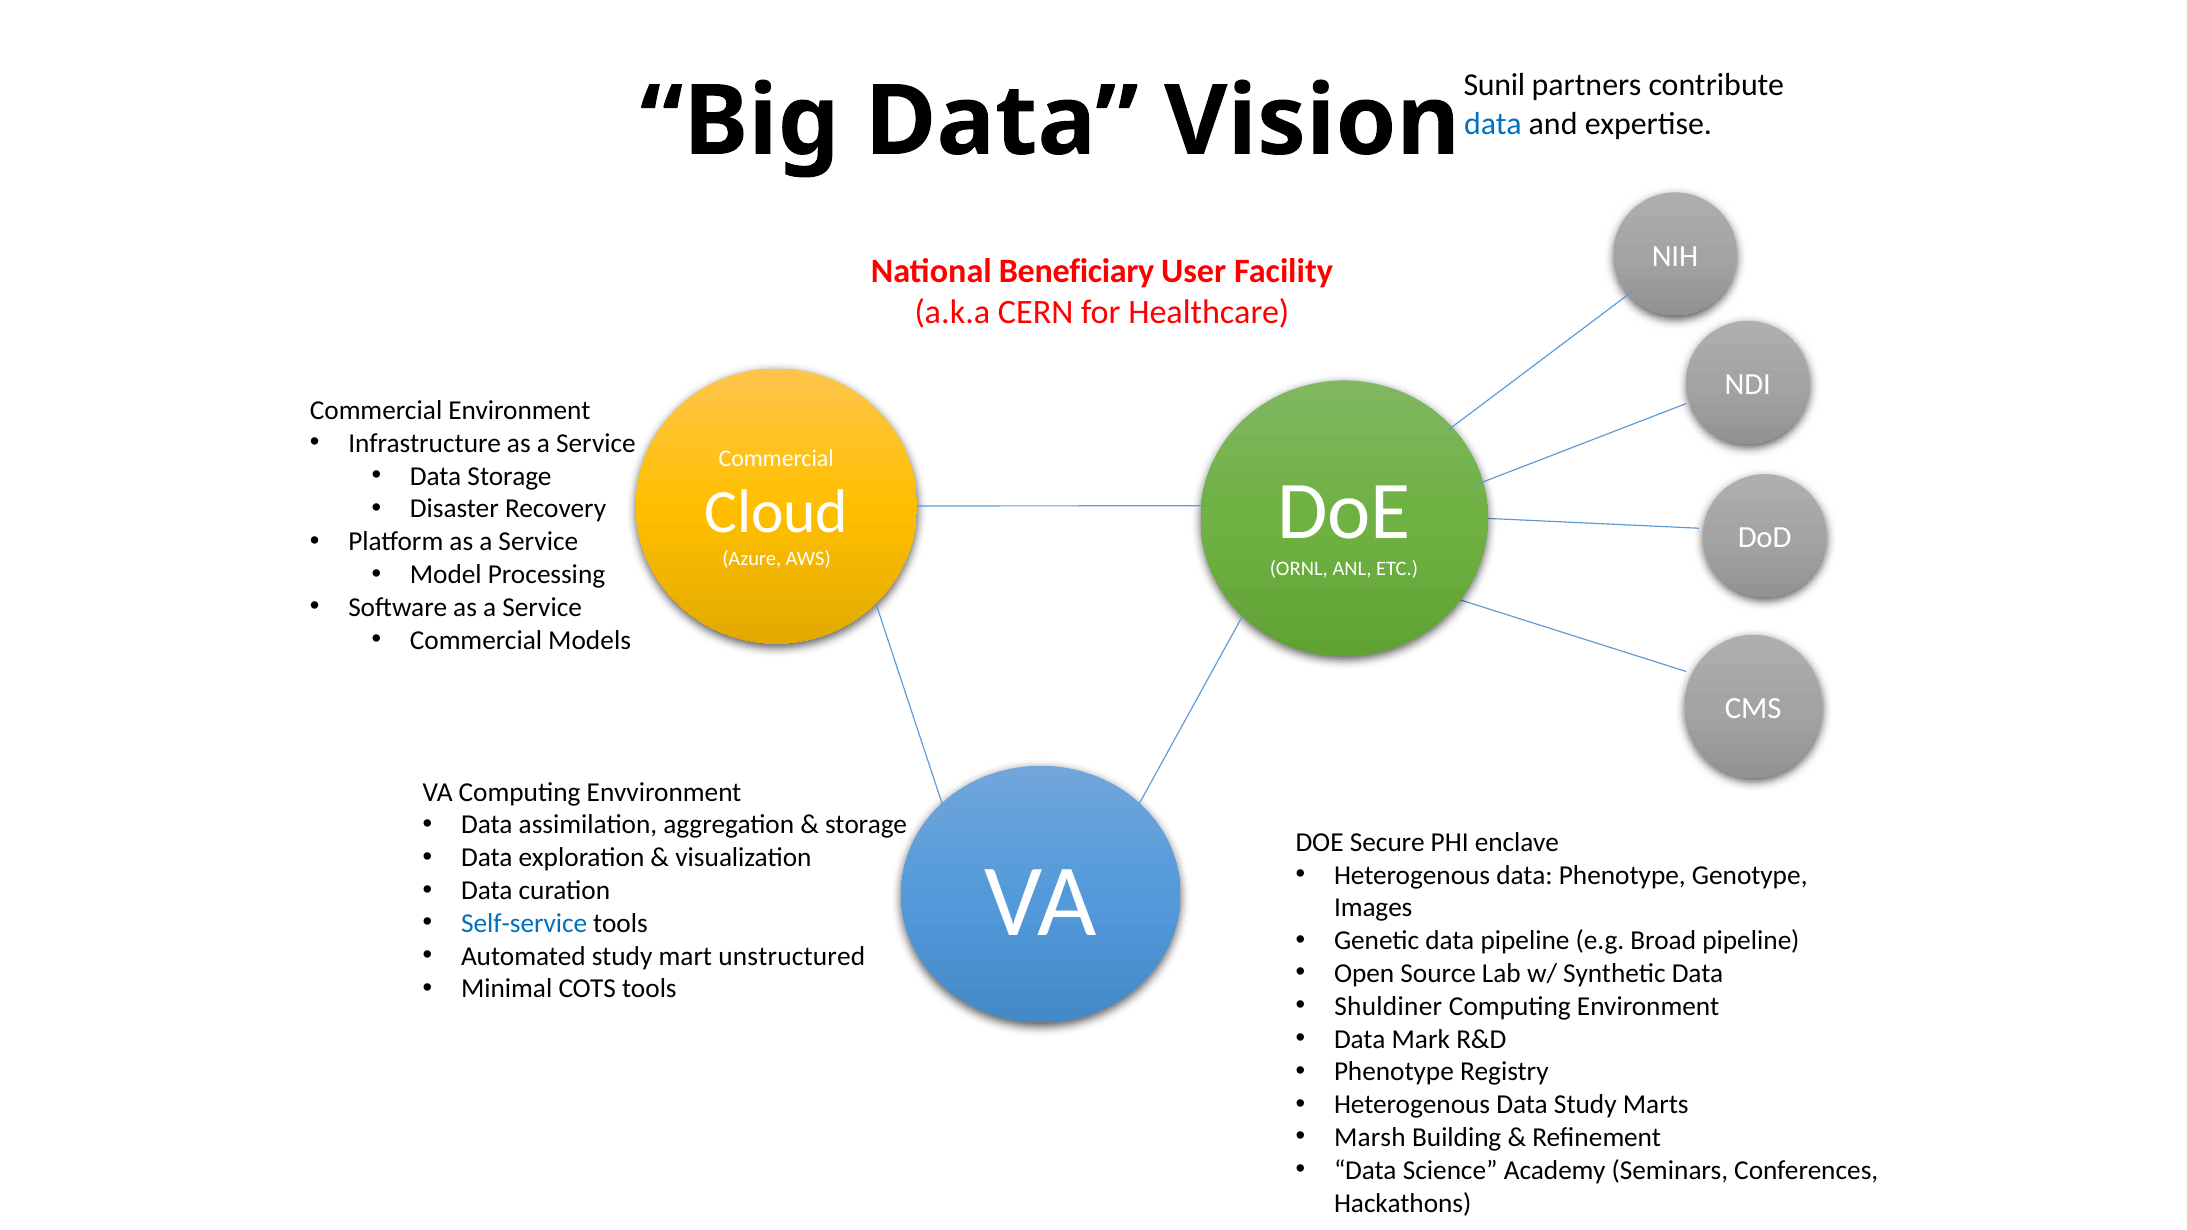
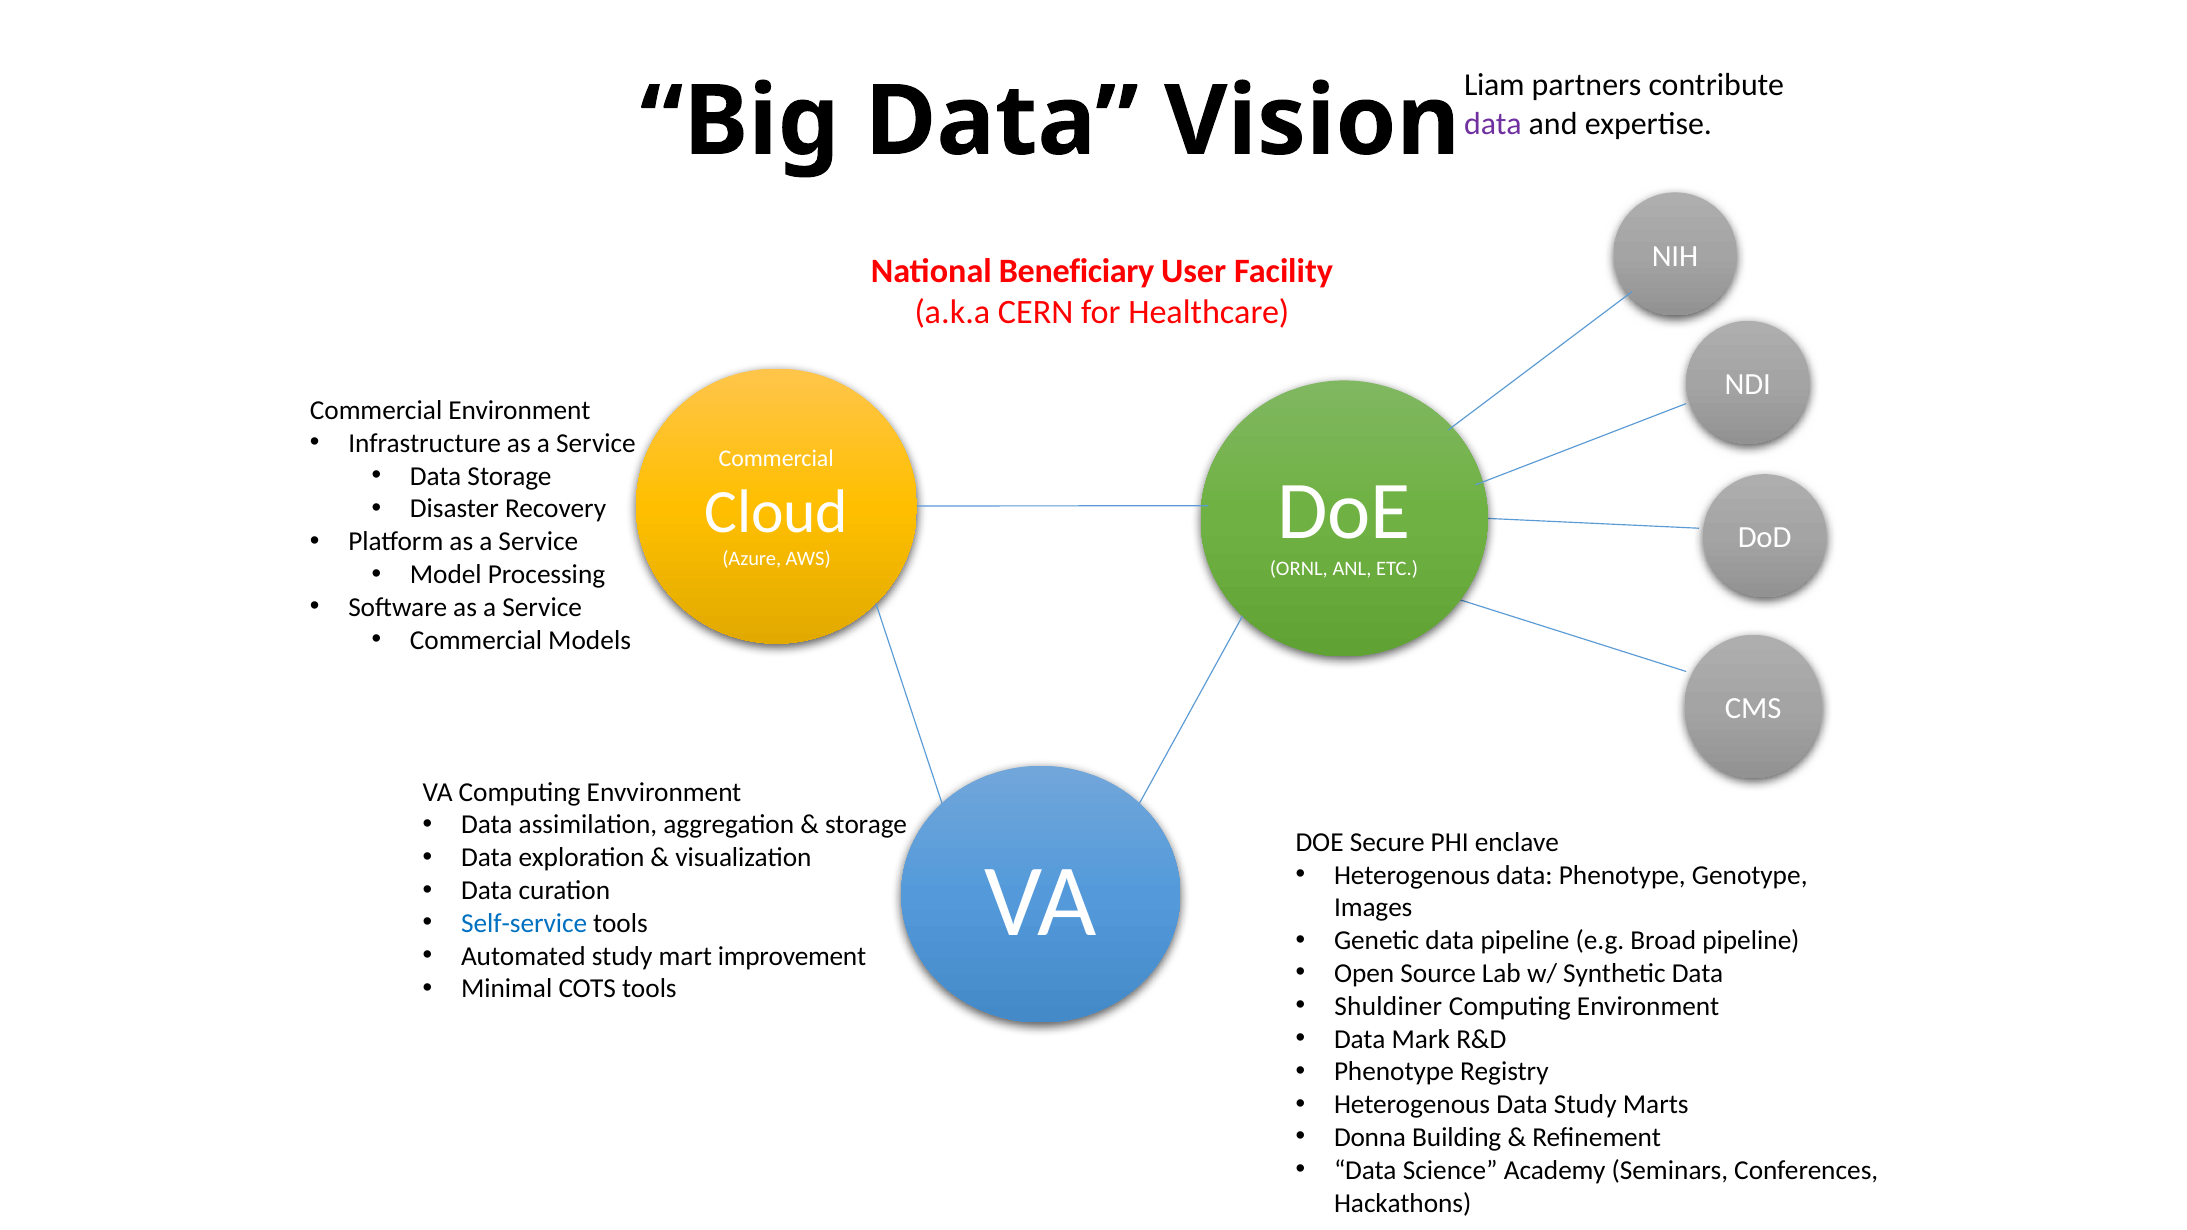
Sunil: Sunil -> Liam (1494, 85)
data colour: blue -> purple (1493, 124)
unstructured: unstructured -> improvement (792, 956)
Marsh: Marsh -> Donna (1370, 1138)
